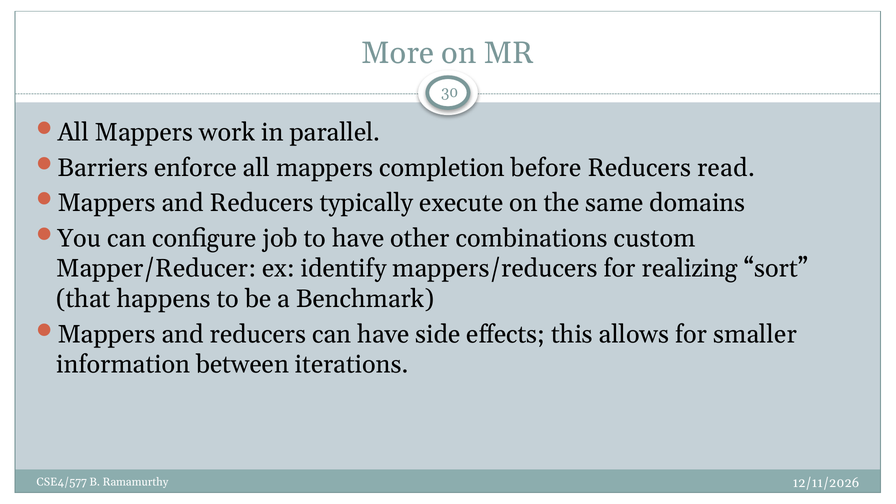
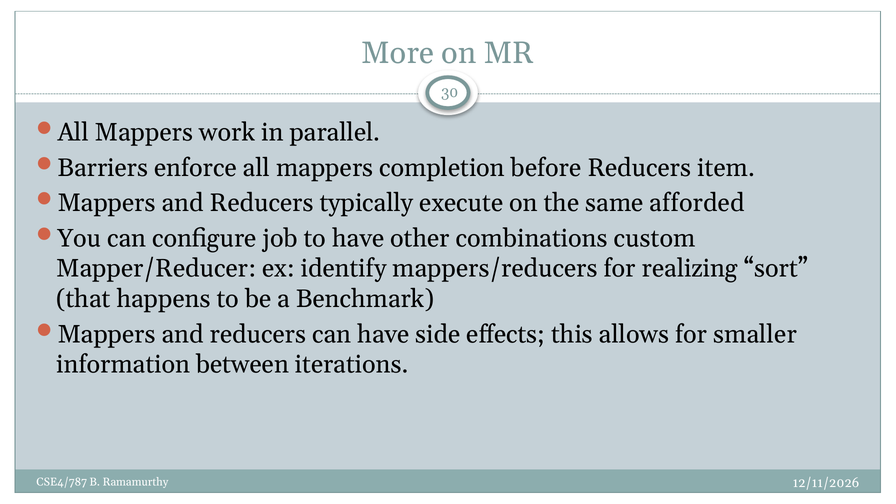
read: read -> item (726, 168)
domains: domains -> afforded (697, 203)
CSE4/577: CSE4/577 -> CSE4/787 (62, 482)
